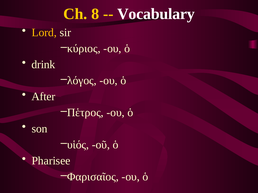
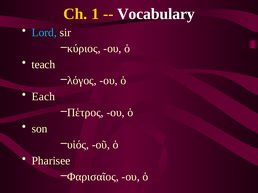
8: 8 -> 1 (95, 14)
Lord colour: yellow -> light blue (44, 33)
drink: drink -> teach (43, 65)
After: After -> Each (43, 97)
